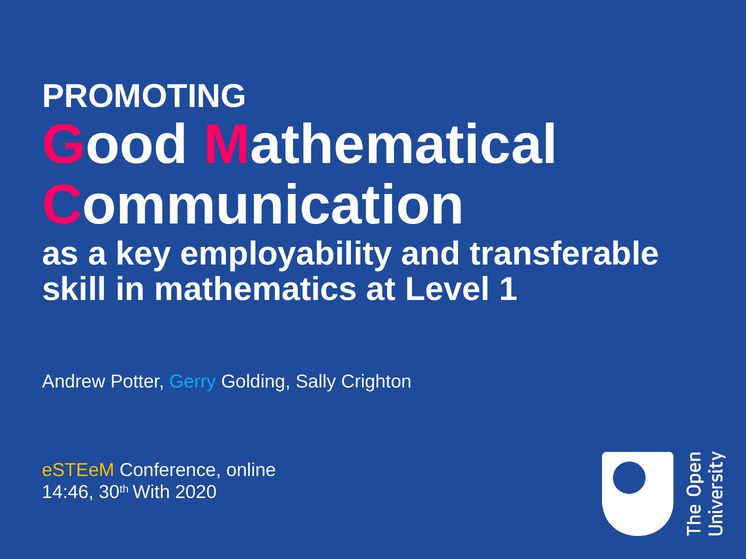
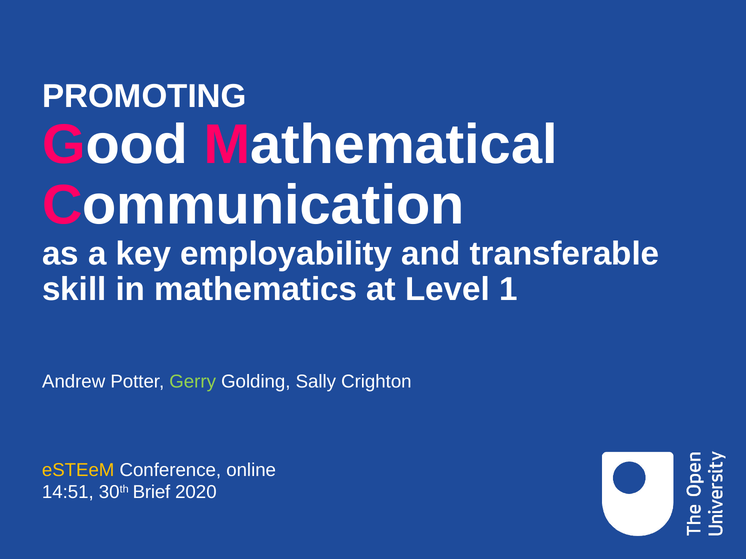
Gerry colour: light blue -> light green (193, 382)
14:46: 14:46 -> 14:51 (68, 493)
With: With -> Brief (151, 493)
